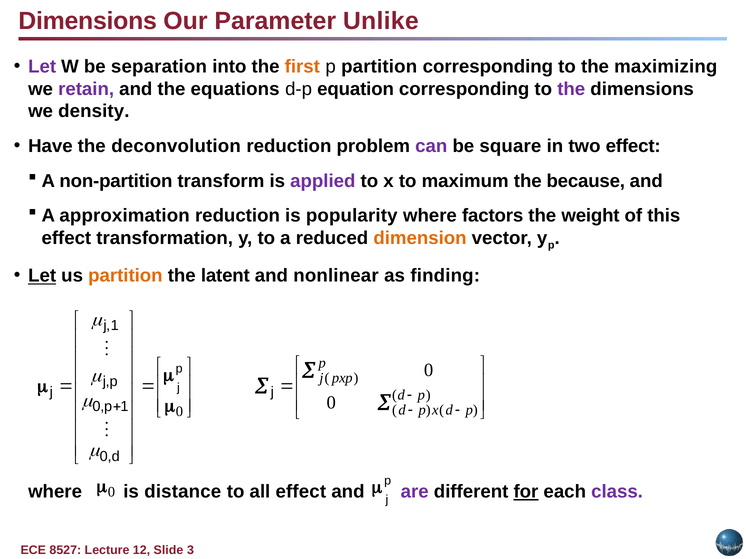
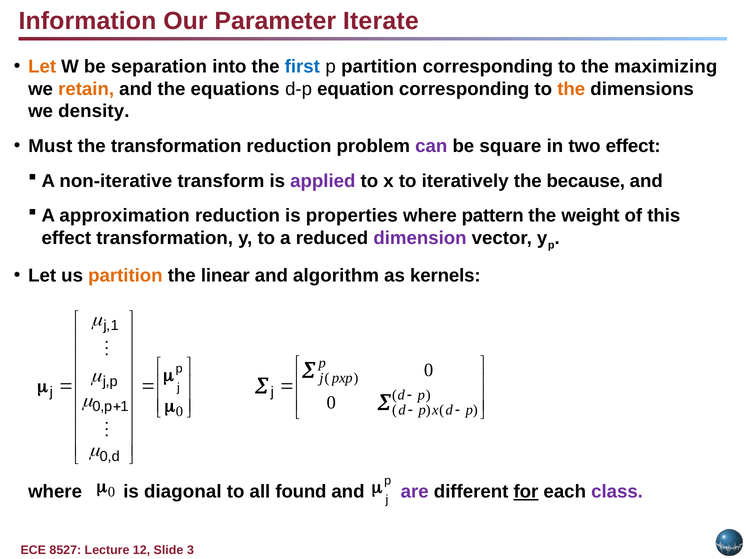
Dimensions: Dimensions -> Information (87, 21)
Unlike: Unlike -> Iterate (381, 21)
Let colour: purple -> orange (42, 67)
first colour: orange -> blue (302, 67)
retain colour: purple -> orange (86, 89)
the colour: purple -> orange (571, 89)
Have: Have -> Must (50, 146)
the deconvolution: deconvolution -> transformation (176, 146)
non-partition: non-partition -> non-iterative (116, 181)
maximum: maximum -> iteratively (465, 181)
popularity: popularity -> properties (352, 216)
factors: factors -> pattern (493, 216)
dimension colour: orange -> purple (420, 238)
Let underline: present -> none (42, 276)
latent: latent -> linear (225, 276)
nonlinear: nonlinear -> algorithm (336, 276)
finding: finding -> kernels (445, 276)
distance: distance -> diagonal (183, 492)
all effect: effect -> found (301, 492)
